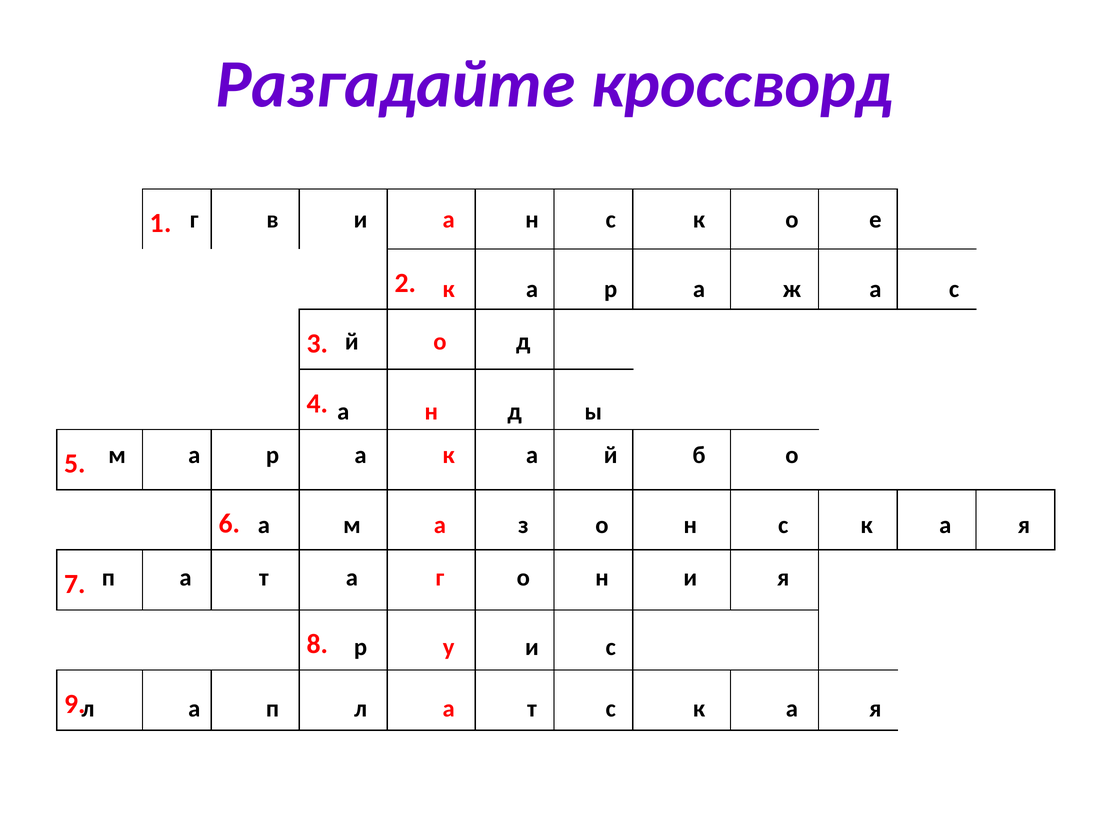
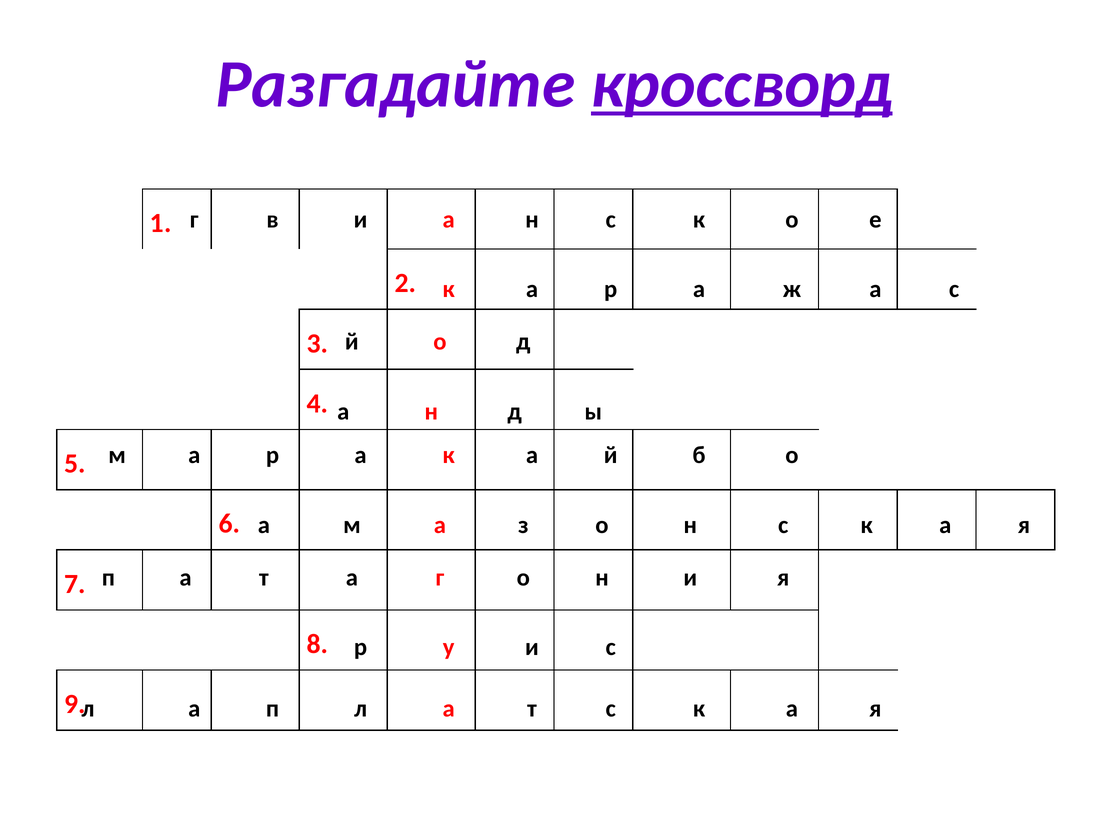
кроссворд underline: none -> present (742, 84)
